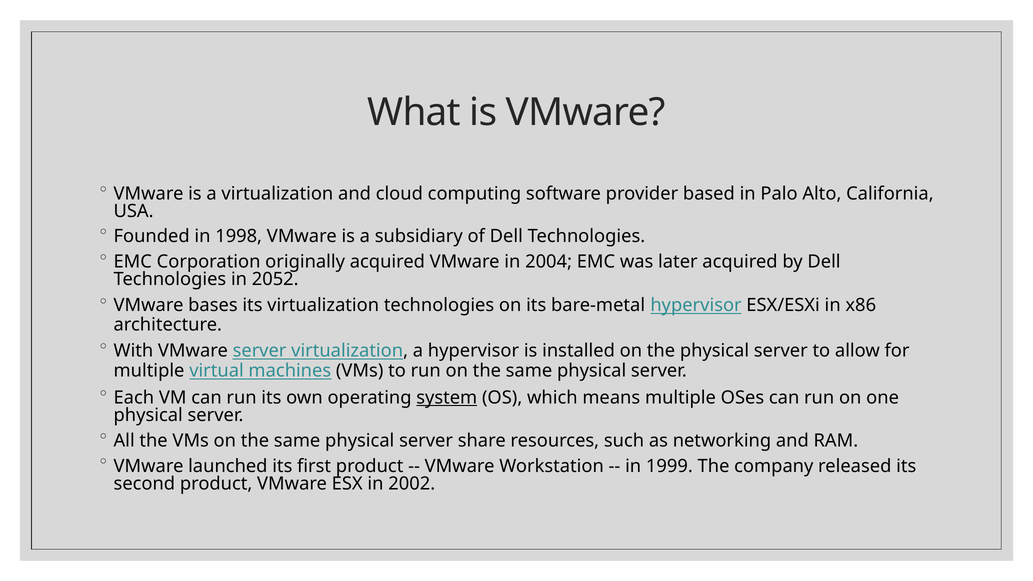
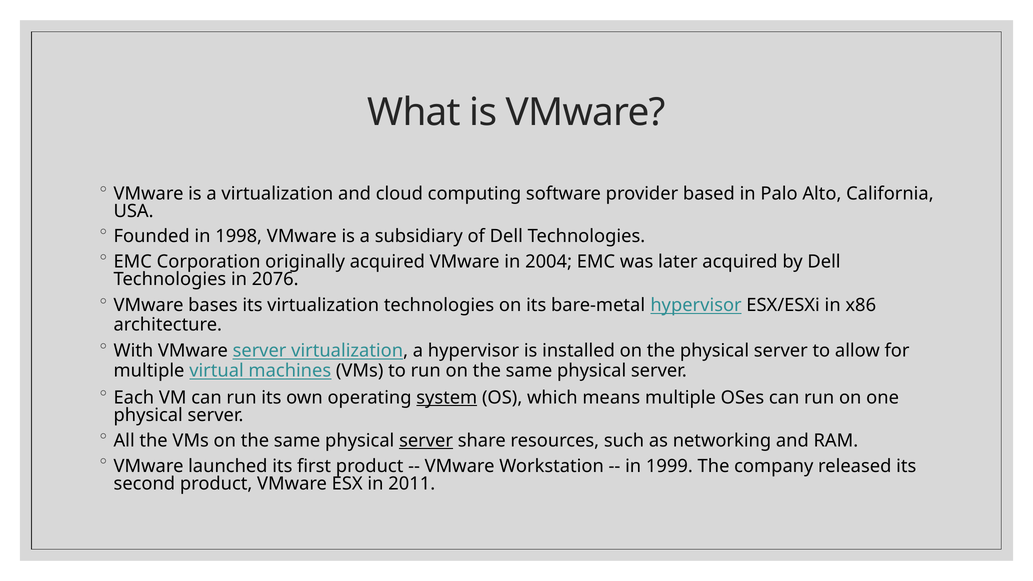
2052: 2052 -> 2076 (275, 279)
server underline: none -> present (426, 441)
2002: 2002 -> 2011 (412, 484)
